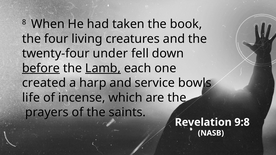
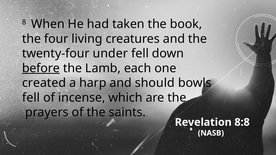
Lamb underline: present -> none (103, 68)
service: service -> should (155, 83)
life: life -> fell (31, 98)
9:8: 9:8 -> 8:8 (242, 122)
